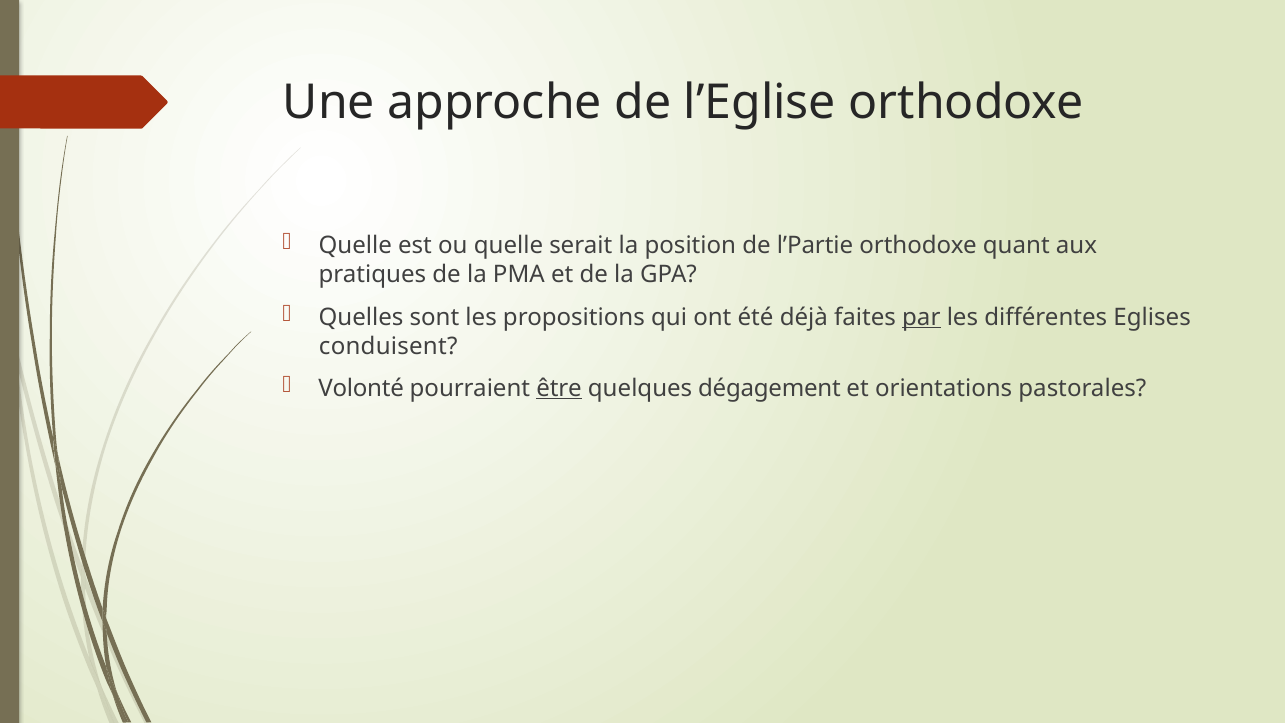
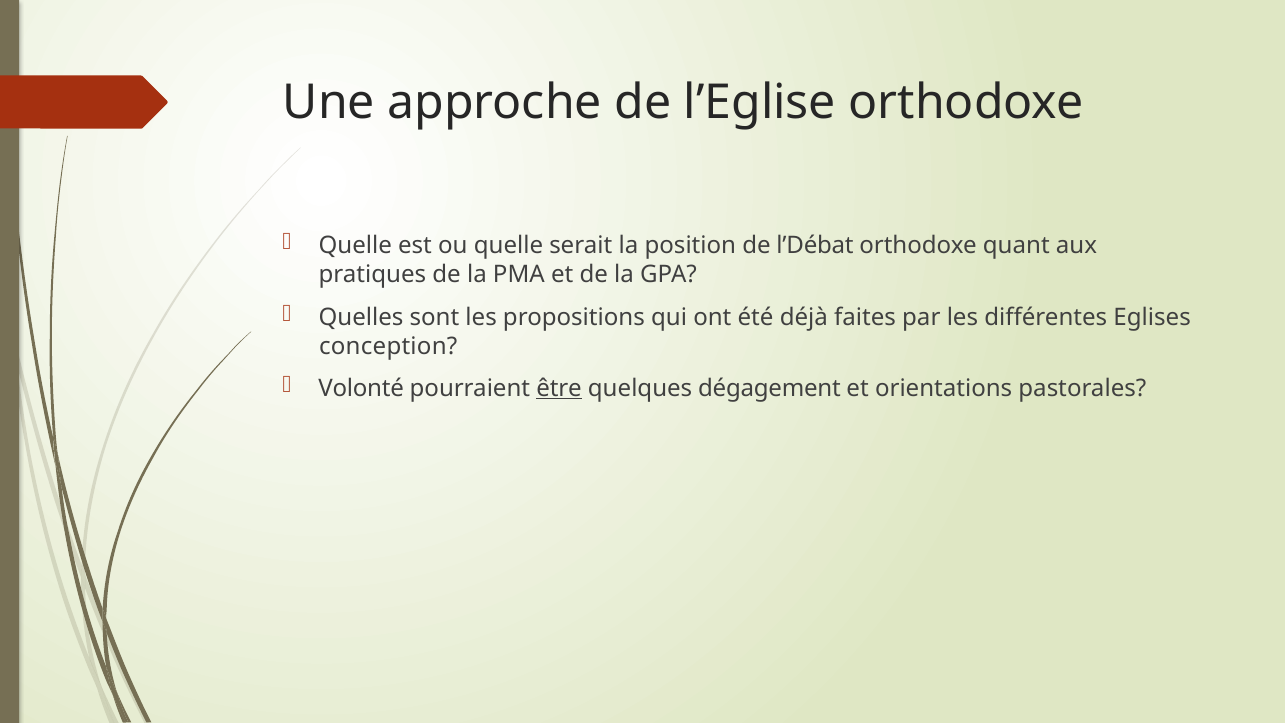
l’Partie: l’Partie -> l’Débat (815, 246)
par underline: present -> none (921, 317)
conduisent: conduisent -> conception (388, 346)
